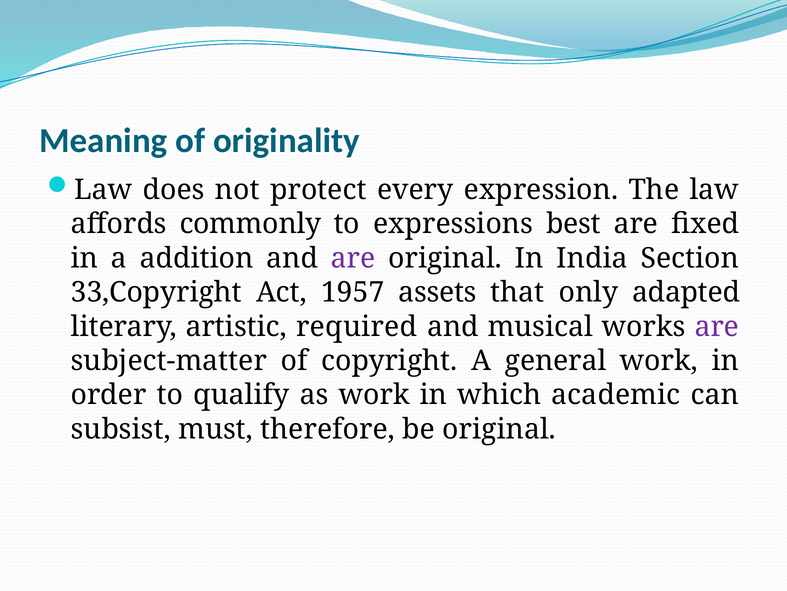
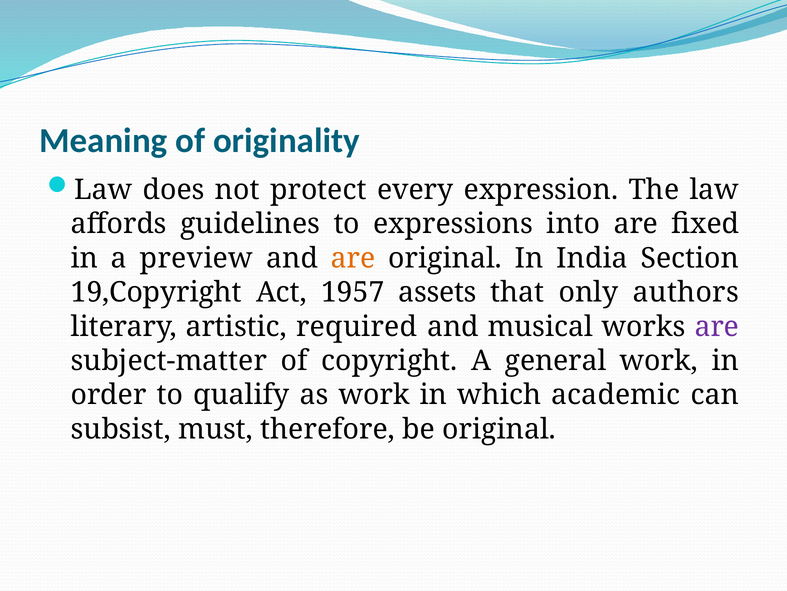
commonly: commonly -> guidelines (250, 224)
best: best -> into (573, 224)
addition: addition -> preview (196, 258)
are colour: purple -> orange (353, 258)
33,Copyright: 33,Copyright -> 19,Copyright (156, 292)
adapted: adapted -> authors (686, 292)
